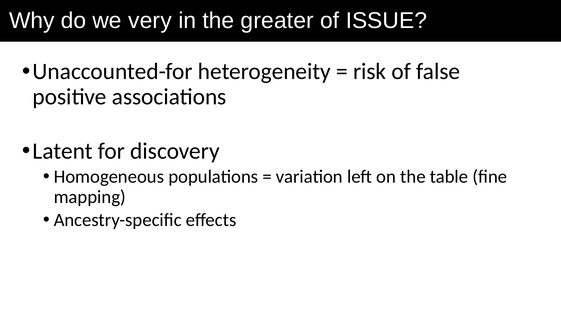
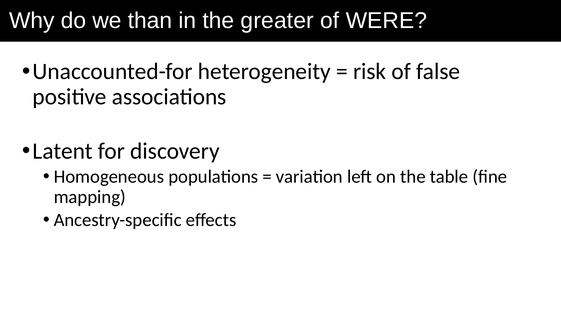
very: very -> than (150, 21)
ISSUE: ISSUE -> WERE (386, 21)
